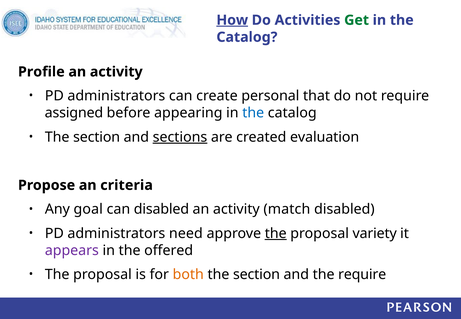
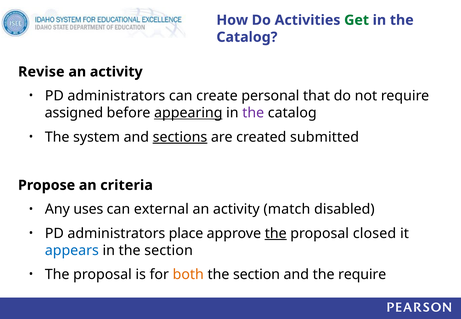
How underline: present -> none (232, 20)
Profile: Profile -> Revise (41, 72)
appearing underline: none -> present (188, 113)
the colour: blue -> purple (253, 113)
section: section -> system (97, 137)
evaluation: evaluation -> submitted (325, 137)
goal: goal -> uses (88, 209)
can disabled: disabled -> external (161, 209)
need: need -> place (186, 234)
variety: variety -> closed (374, 234)
appears colour: purple -> blue (72, 251)
in the offered: offered -> section (169, 251)
